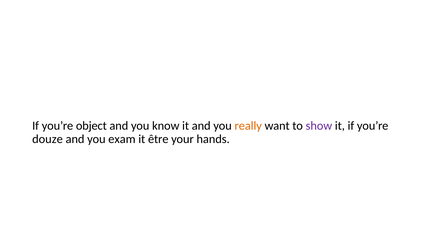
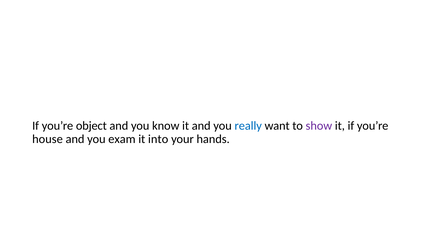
really colour: orange -> blue (248, 126)
douze: douze -> house (47, 139)
être: être -> into (158, 139)
